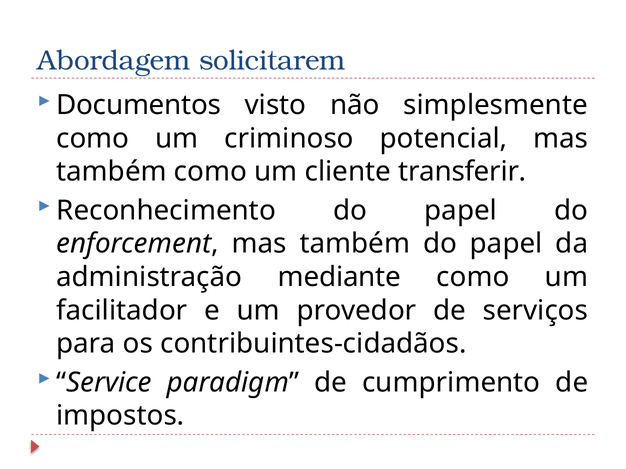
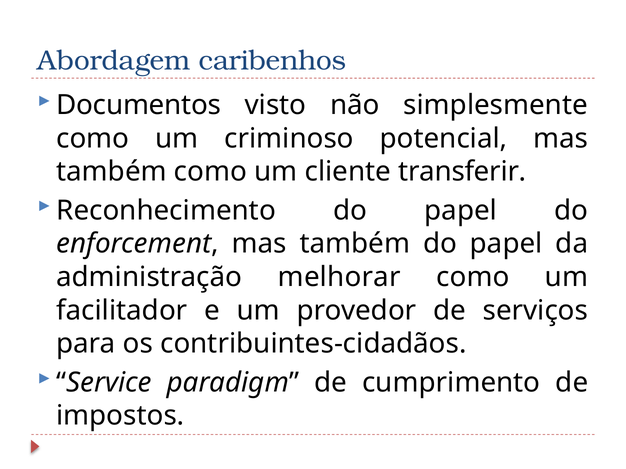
solicitarem: solicitarem -> caribenhos (272, 60)
mediante: mediante -> melhorar (339, 277)
